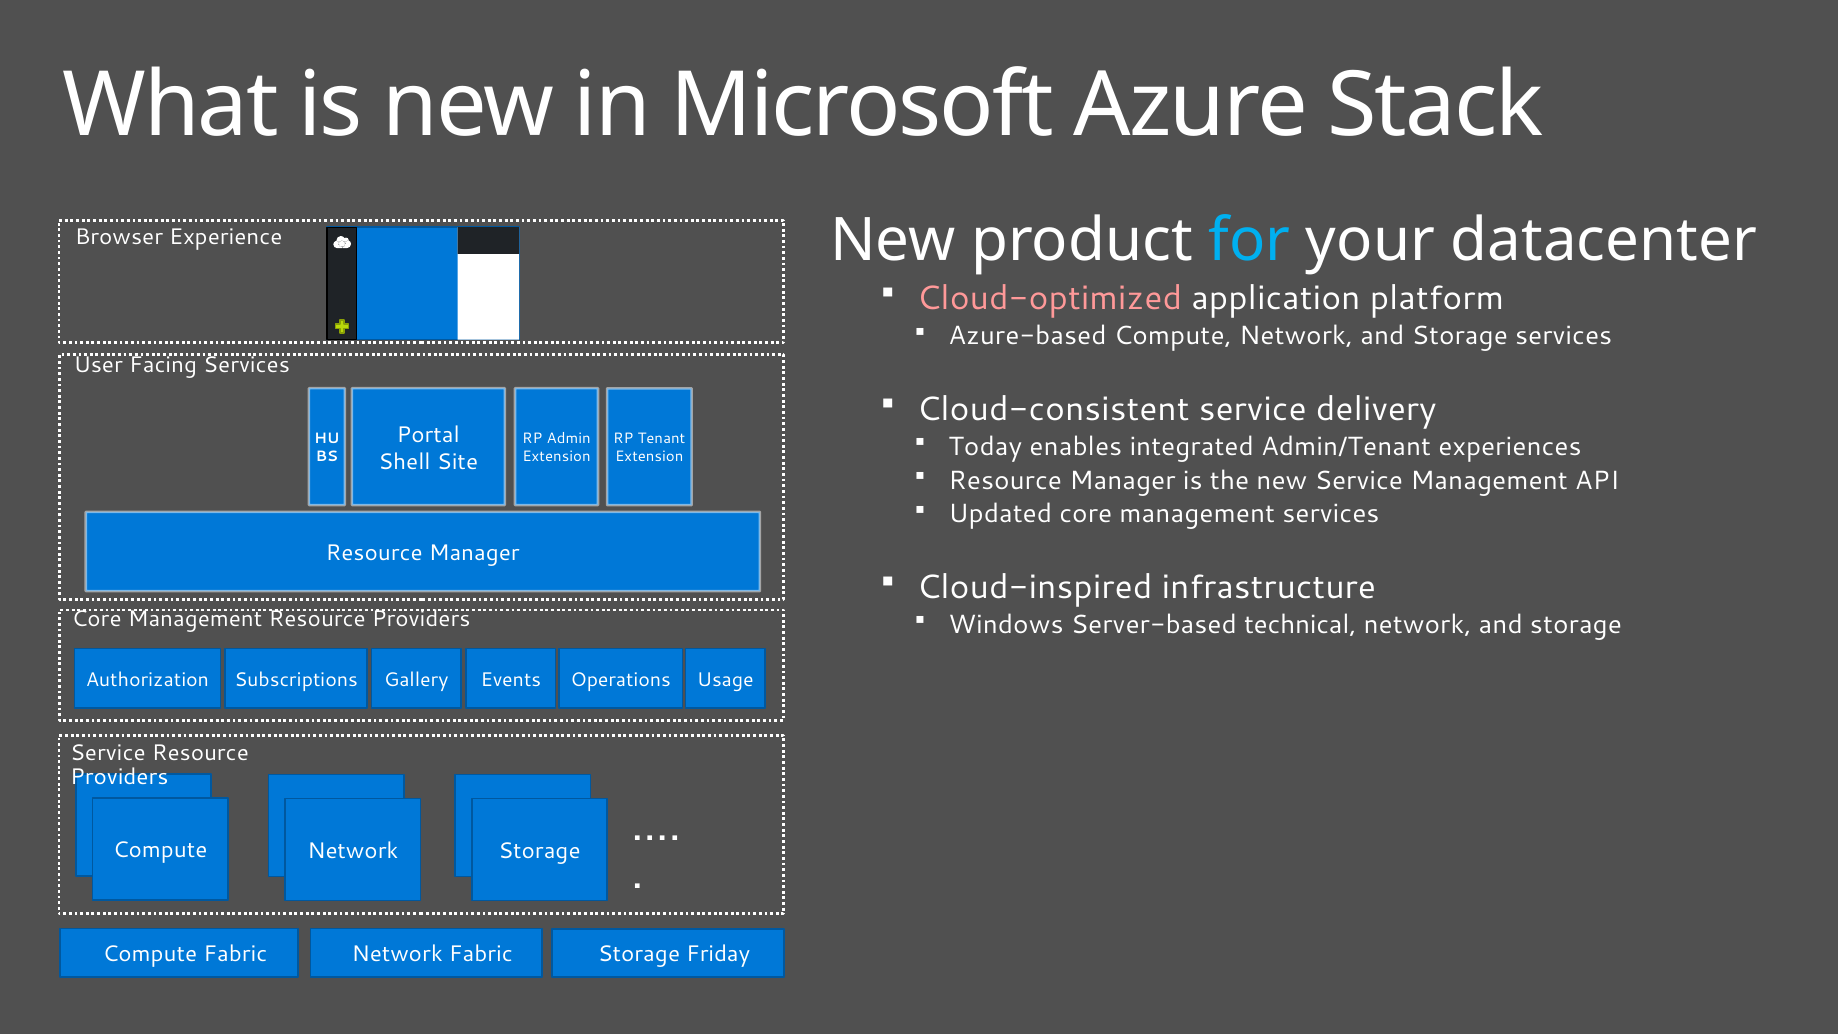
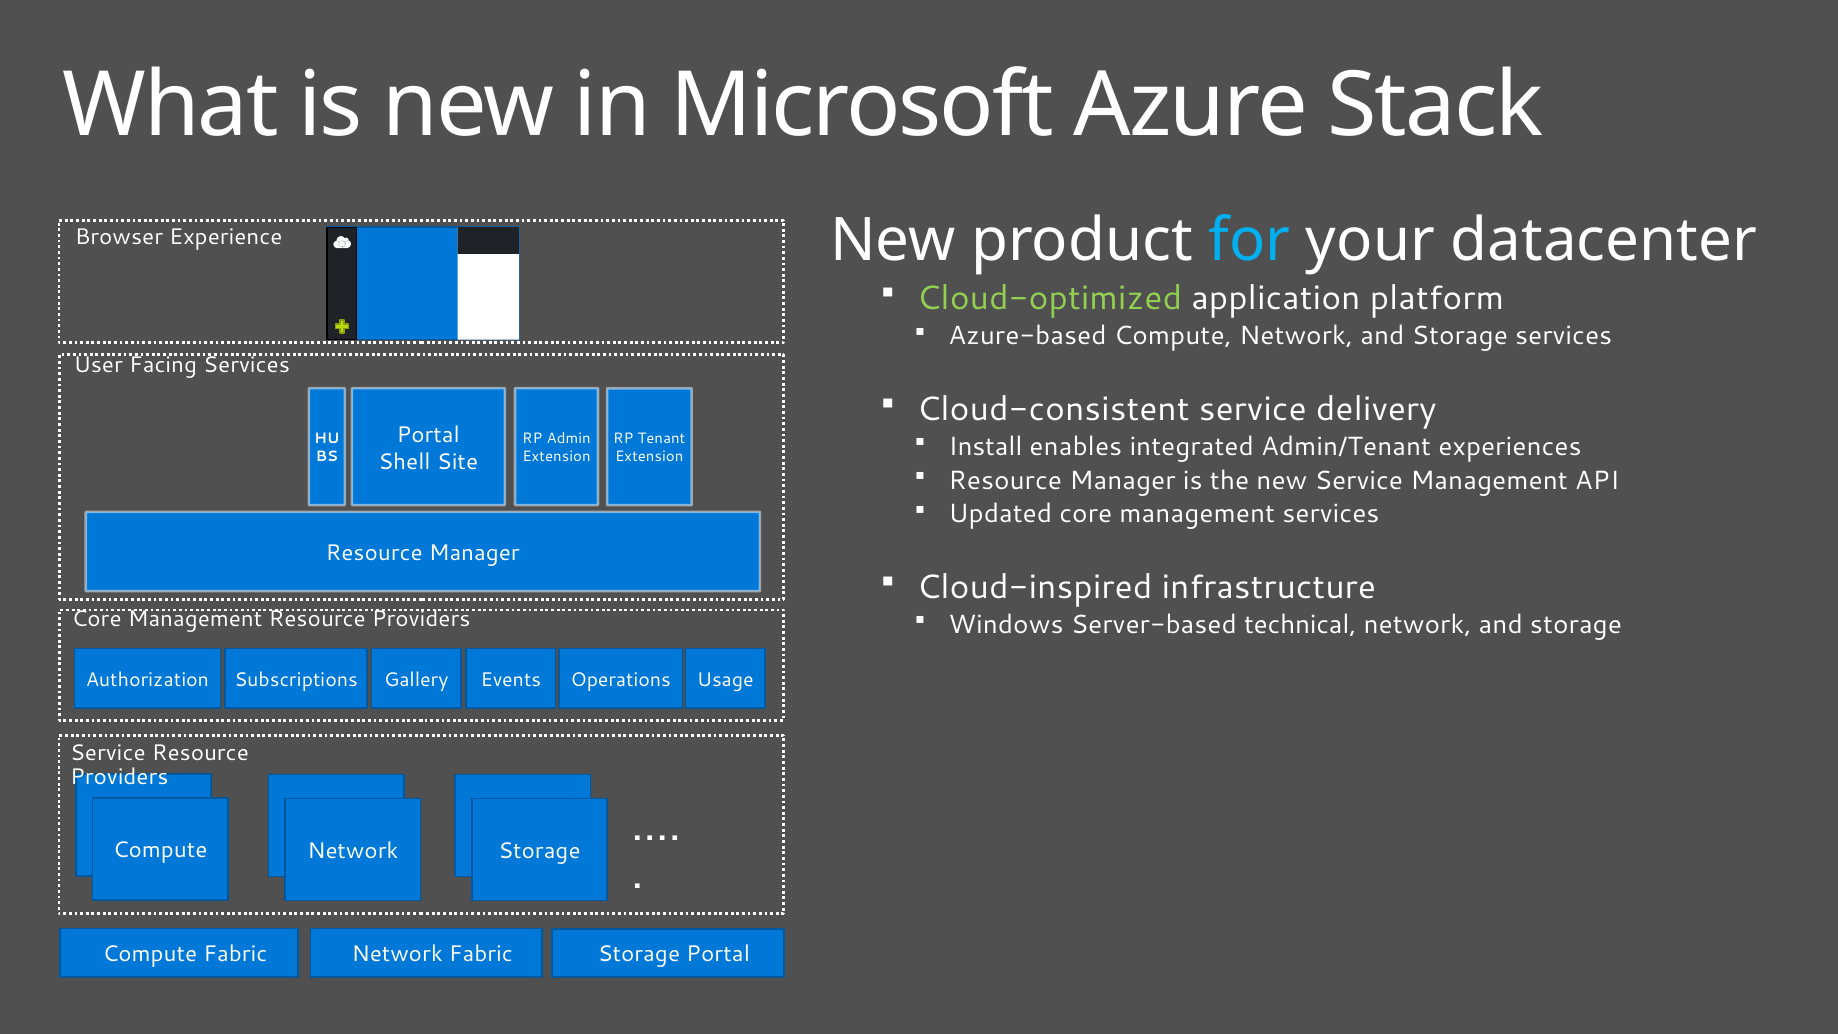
Cloud-optimized colour: pink -> light green (1049, 298)
Today: Today -> Install (985, 447)
Storage Friday: Friday -> Portal (718, 954)
